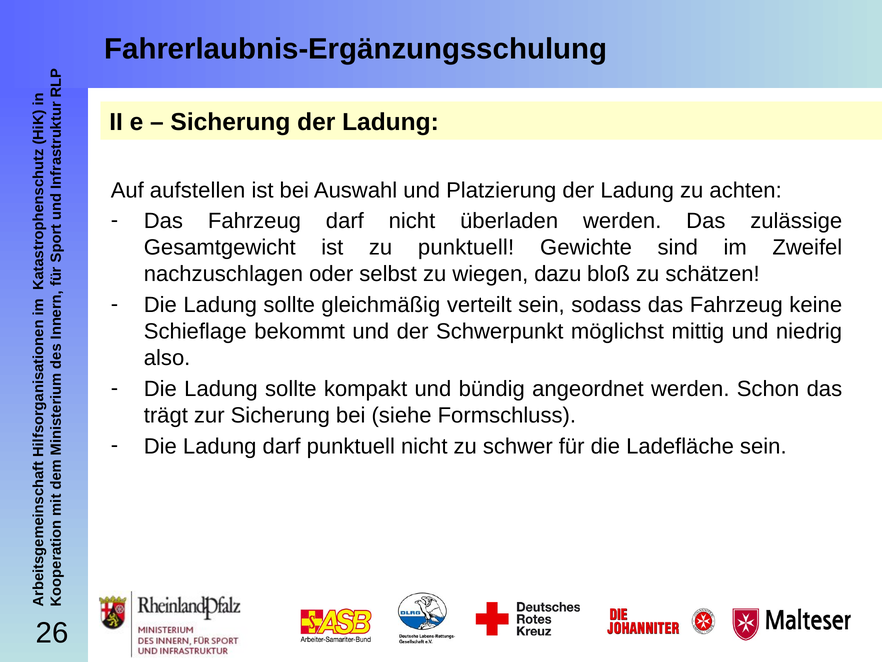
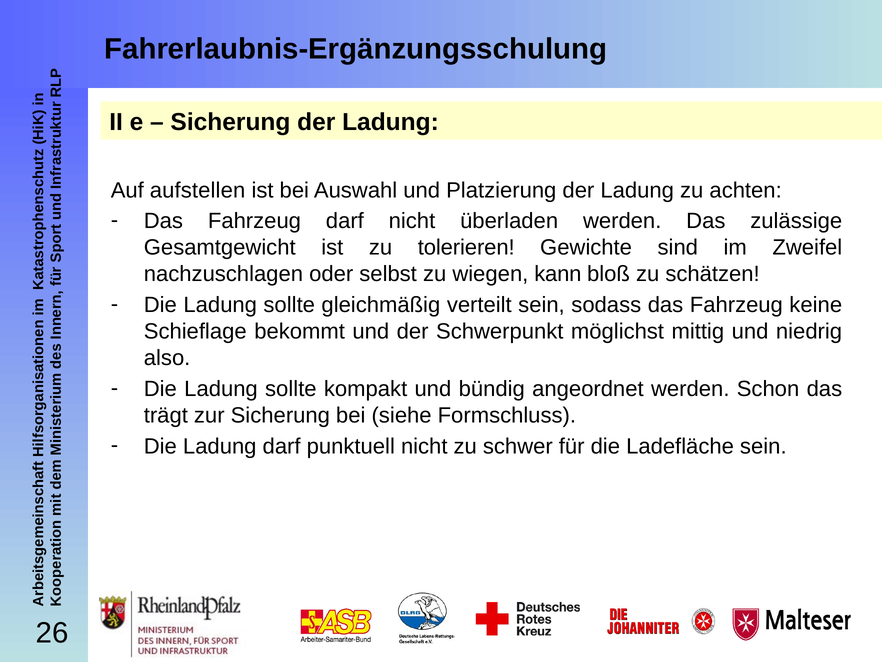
zu punktuell: punktuell -> tolerieren (466, 247)
dazu: dazu -> kann (558, 274)
